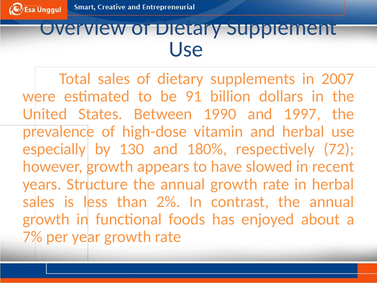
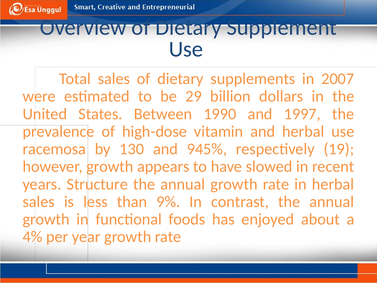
91: 91 -> 29 (194, 96)
especially: especially -> racemosa (54, 149)
180%: 180% -> 945% (207, 149)
72: 72 -> 19 (339, 149)
2%: 2% -> 9% (168, 202)
7%: 7% -> 4% (33, 237)
